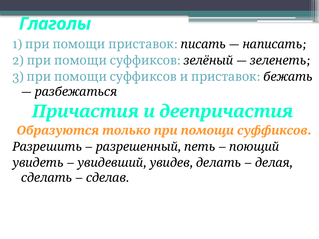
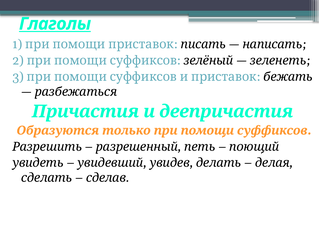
Глаголы underline: none -> present (55, 24)
